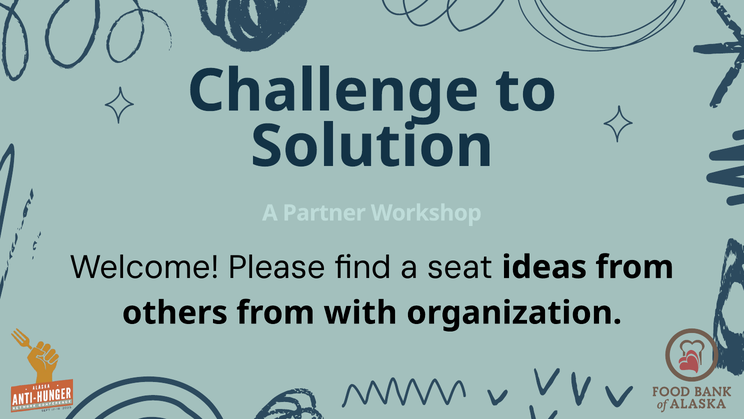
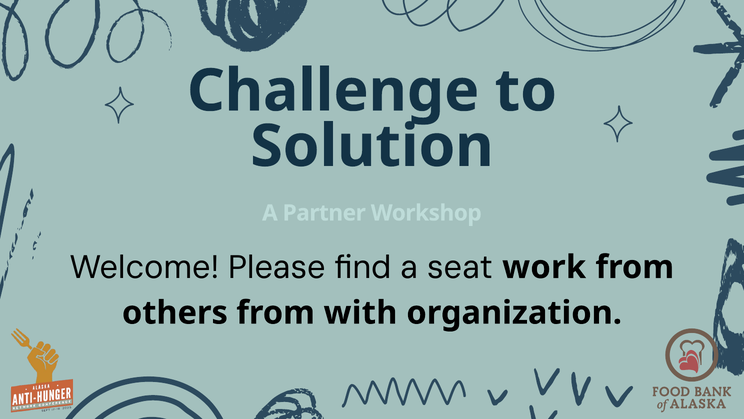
ideas: ideas -> work (544, 267)
